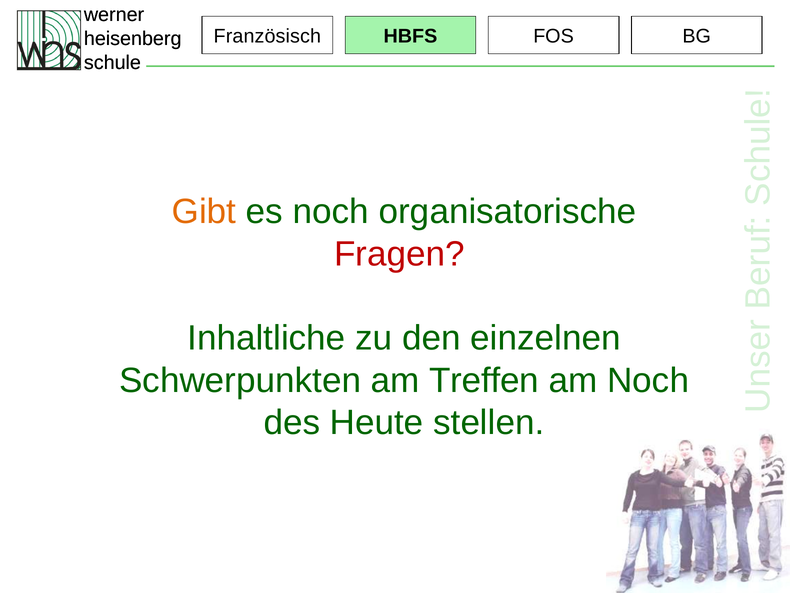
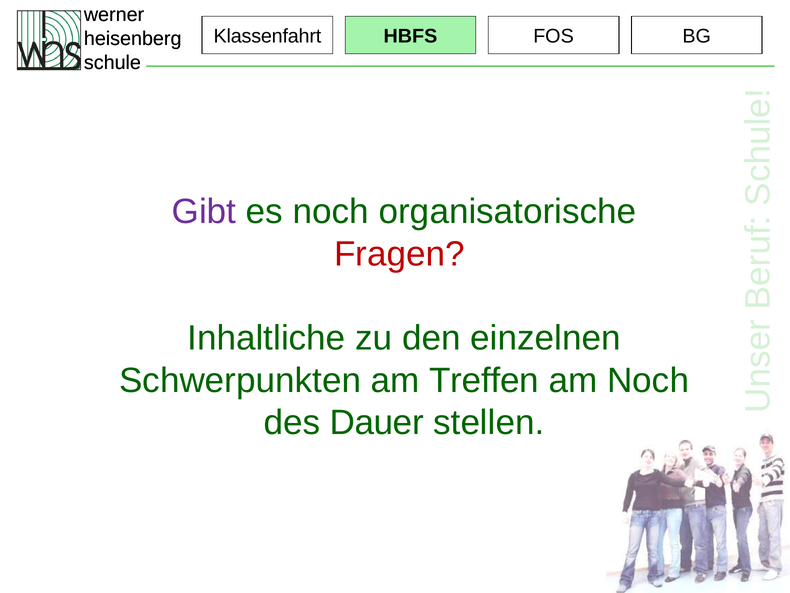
Französisch: Französisch -> Klassenfahrt (267, 36)
Gibt colour: orange -> purple (204, 212)
Heute: Heute -> Dauer (377, 422)
